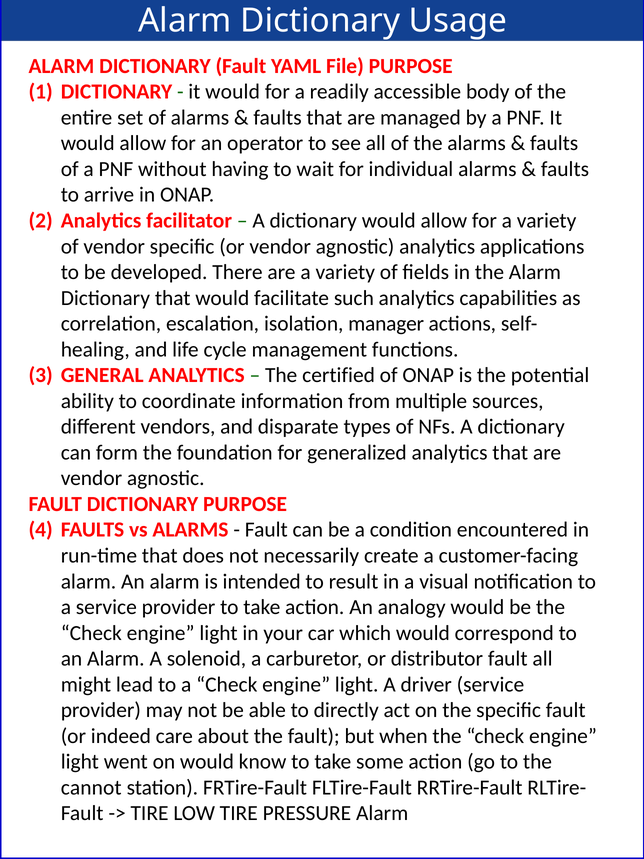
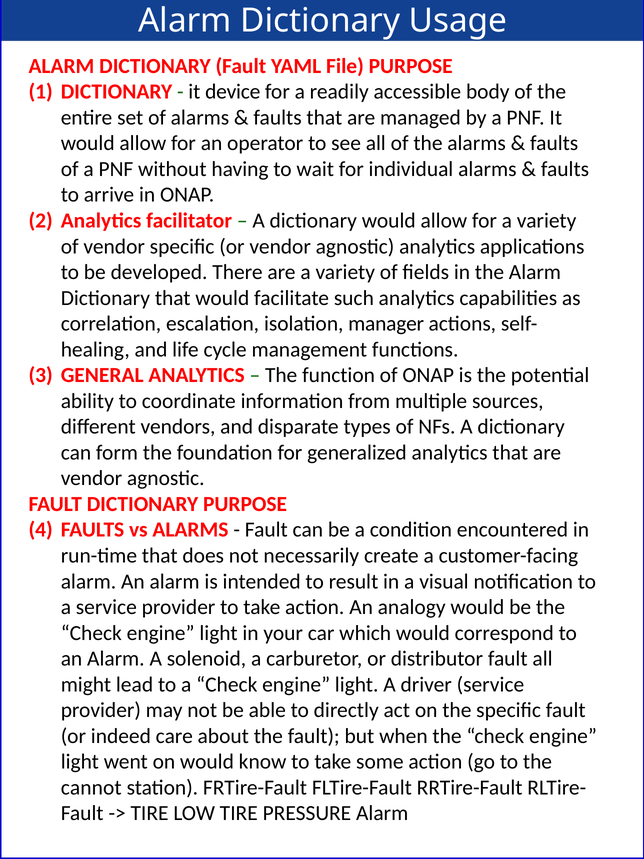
would: would -> device (233, 92)
certified: certified -> function (339, 375)
